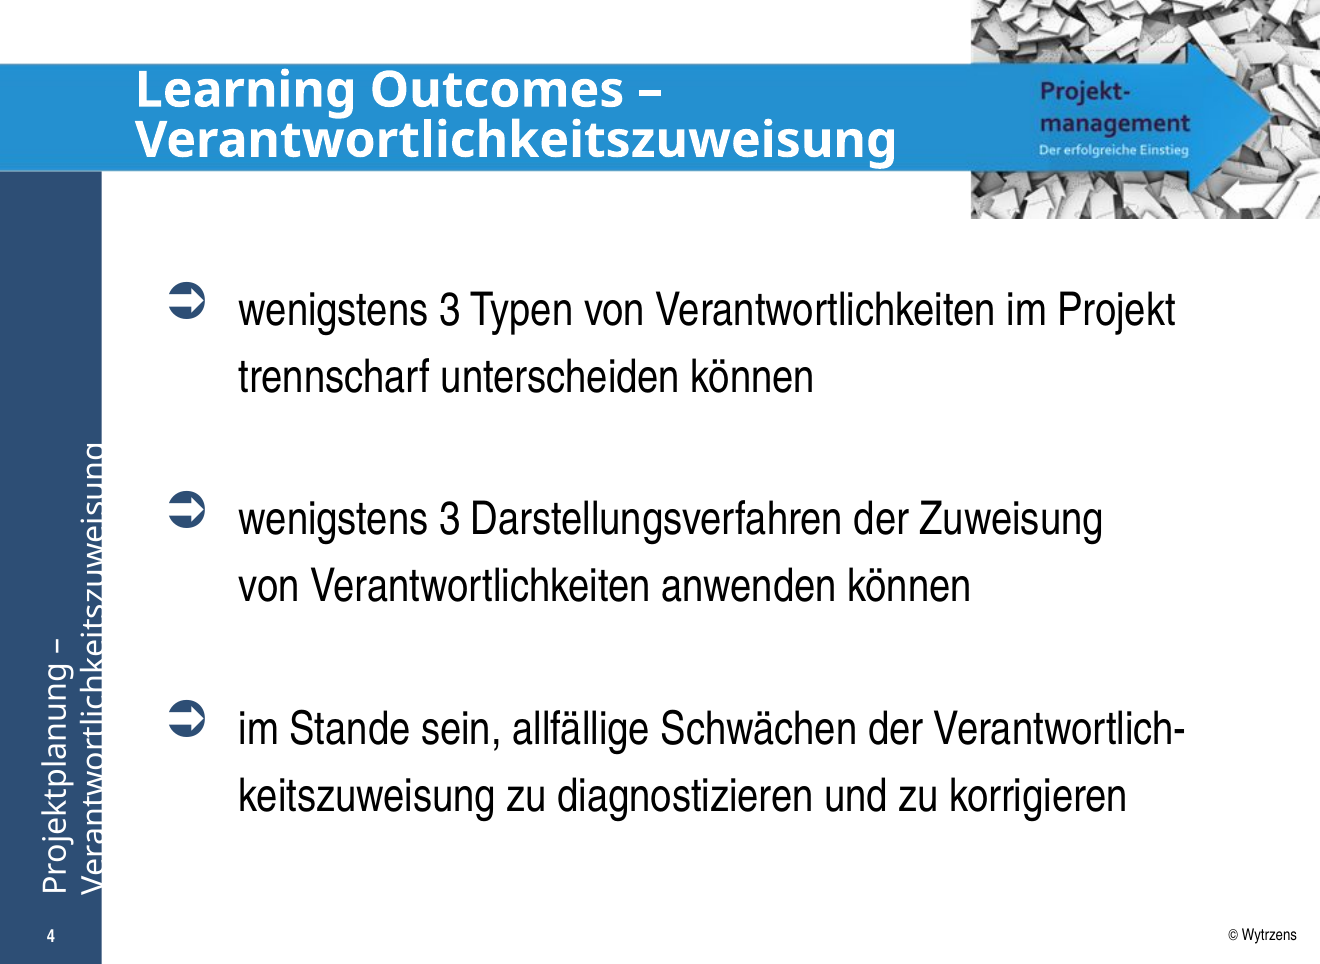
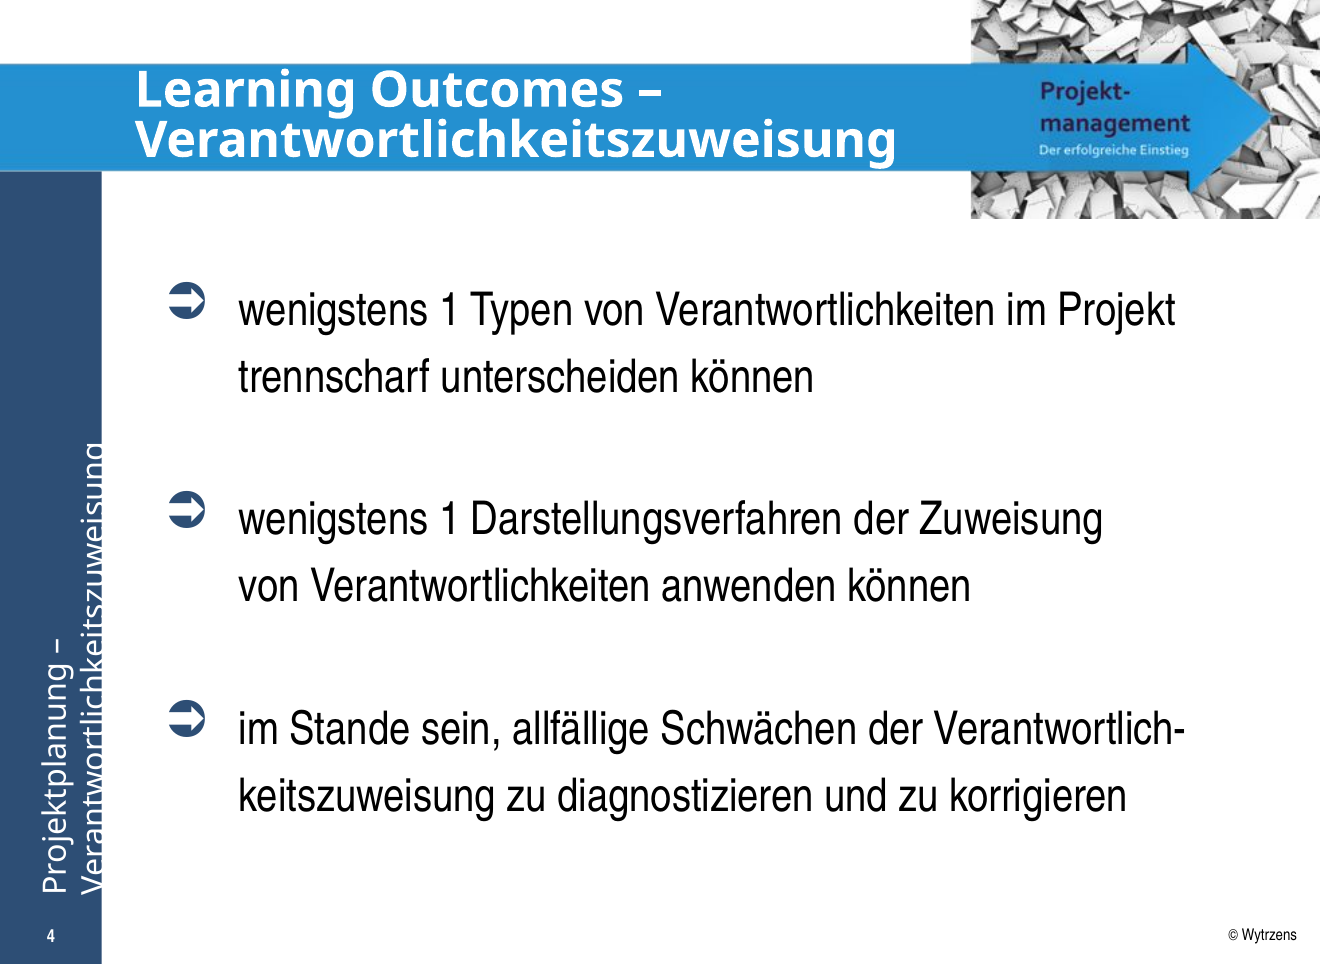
3: 3 -> 1 (450, 311)
3: 3 -> 1 (450, 520)
